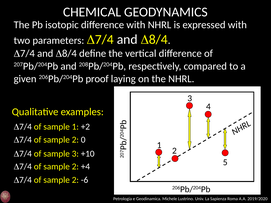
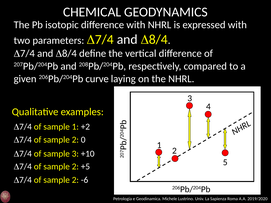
proof: proof -> curve (97, 79)
+4: +4 -> +5 (85, 167)
